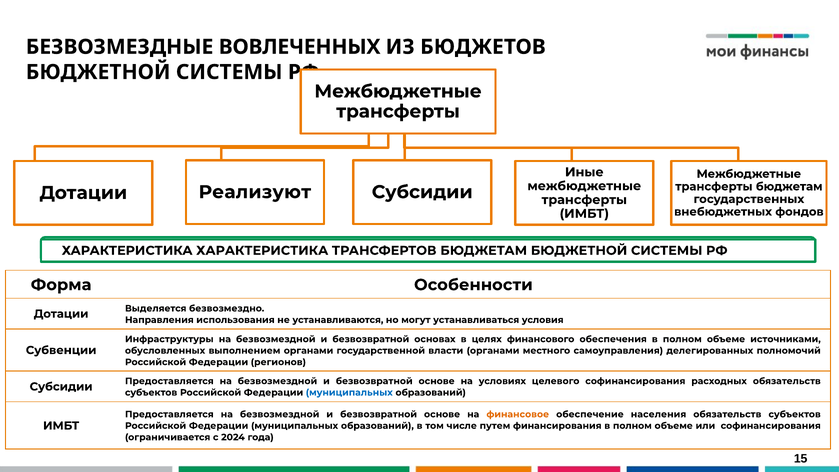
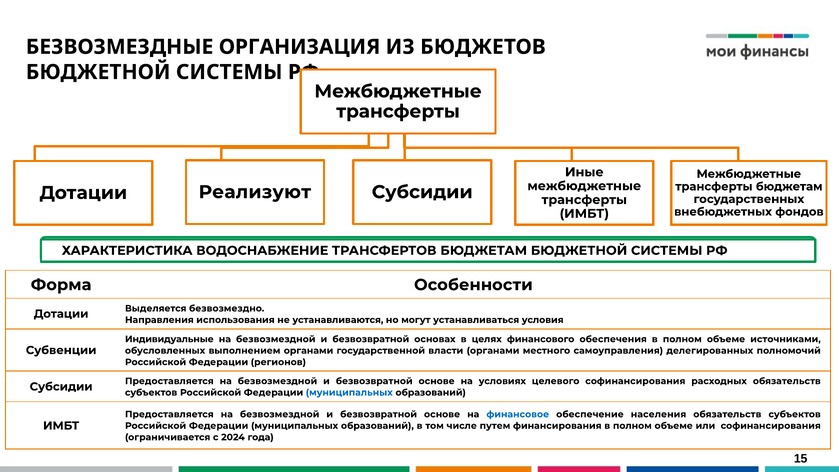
ВОВЛЕЧЕННЫХ: ВОВЛЕЧЕННЫХ -> ОРГАНИЗАЦИЯ (300, 47)
ХАРАКТЕРИСТИКА ХАРАКТЕРИСТИКА: ХАРАКТЕРИСТИКА -> ВОДОСНАБЖЕНИЕ (262, 251)
Инфраструктуры: Инфраструктуры -> Индивидуальные (169, 339)
финансовое colour: orange -> blue (518, 414)
